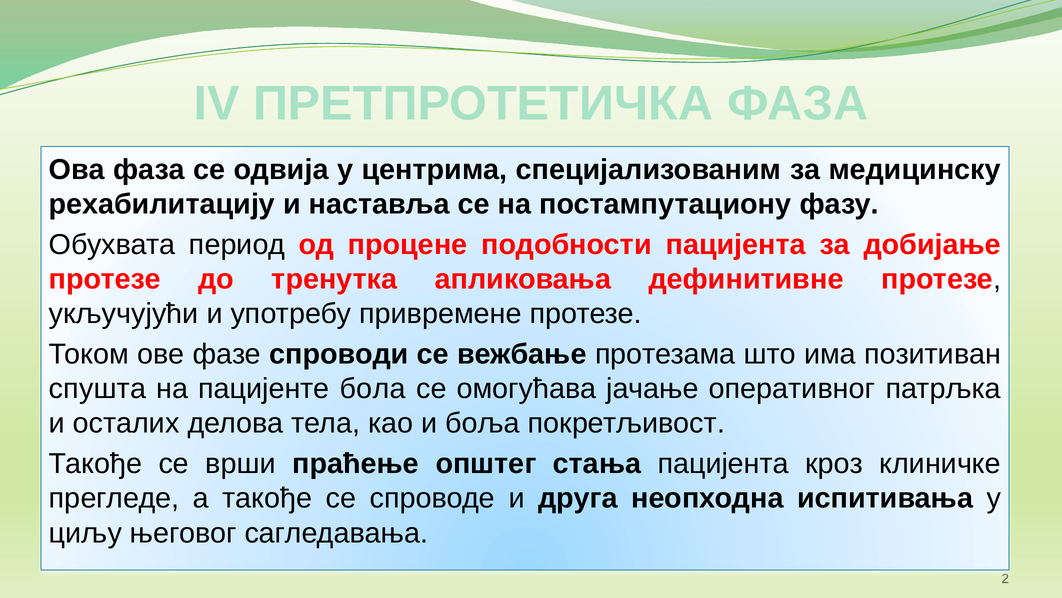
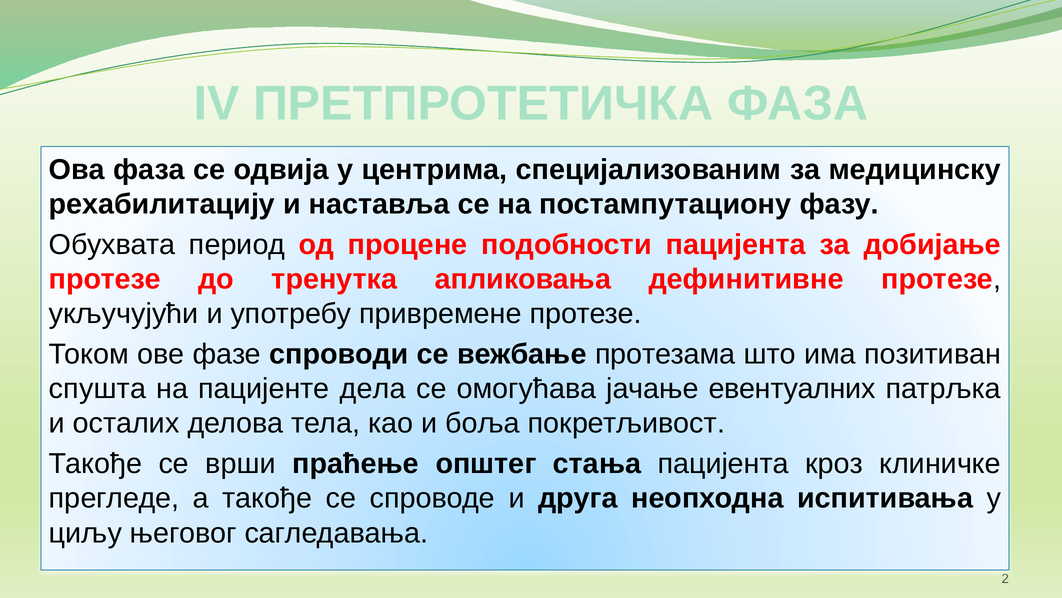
бола: бола -> дела (373, 388)
оперативног: оперативног -> евентуалних (792, 388)
